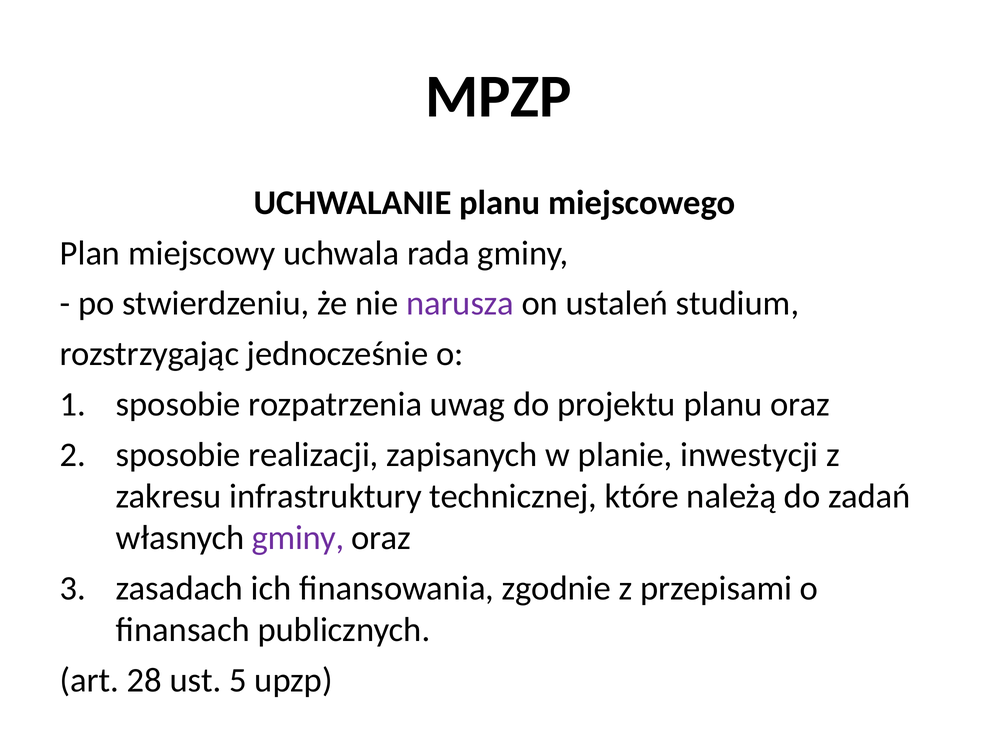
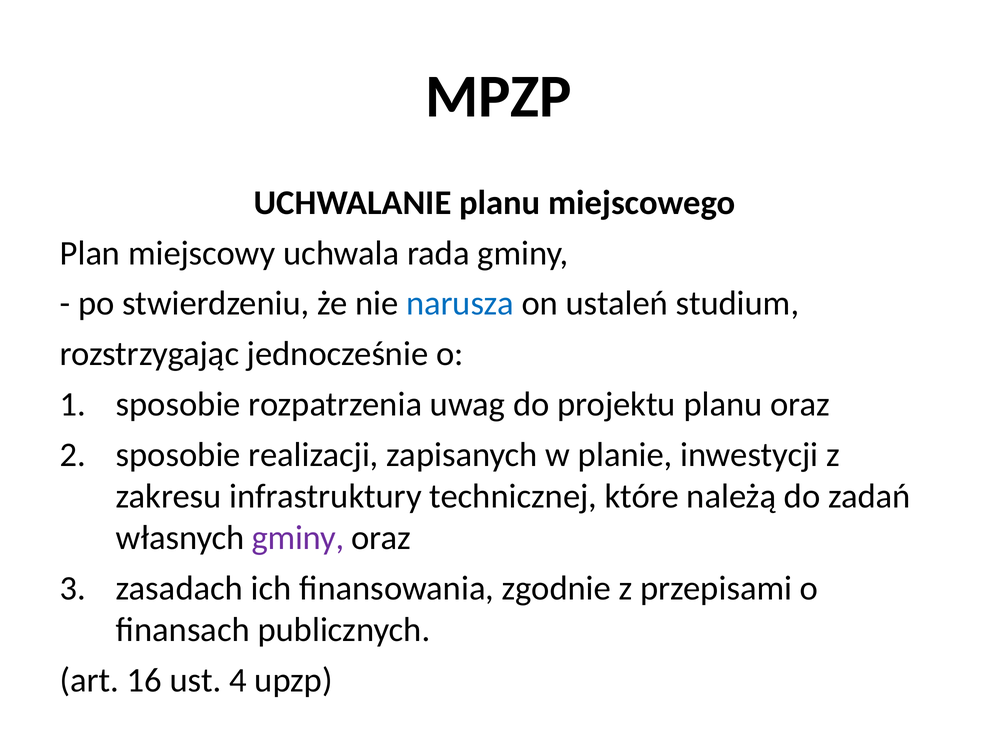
narusza colour: purple -> blue (460, 303)
28: 28 -> 16 (144, 680)
5: 5 -> 4 (238, 680)
